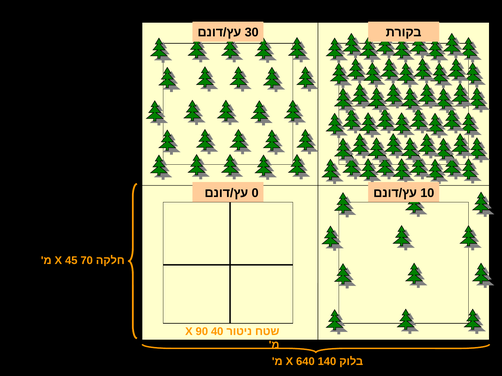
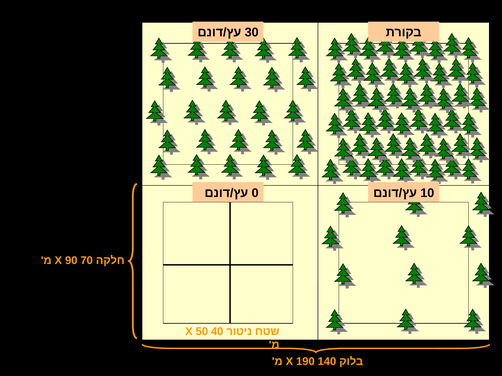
45: 45 -> 90 (71, 261)
90: 90 -> 50 (202, 332)
640: 640 -> 190 (305, 362)
